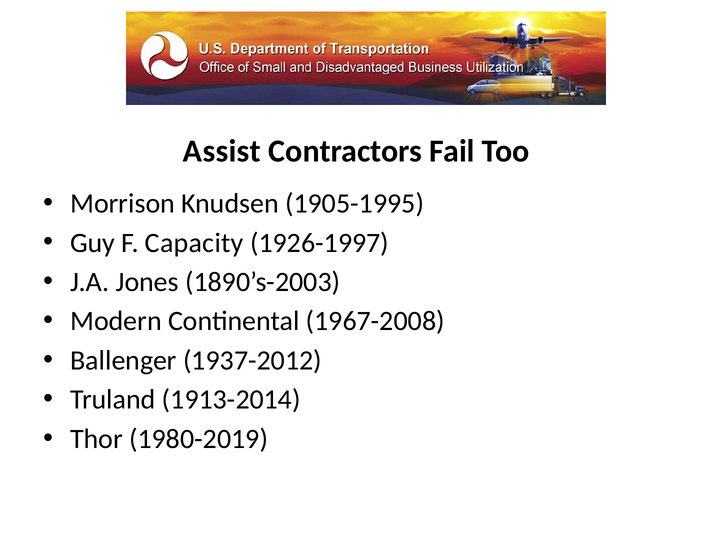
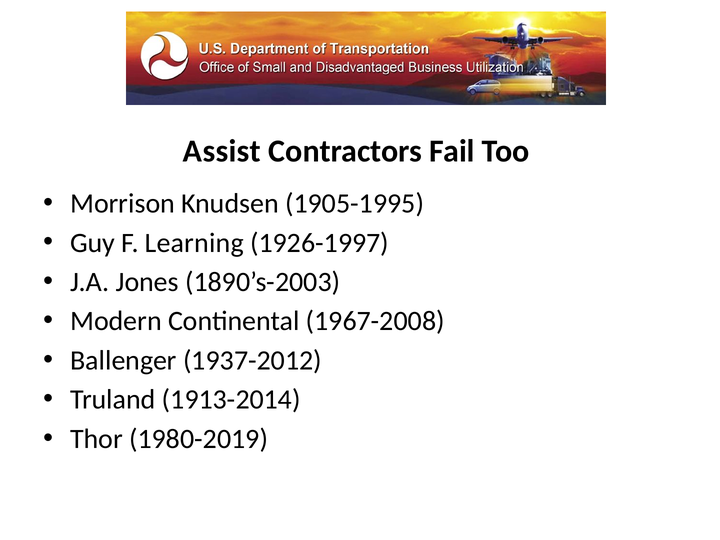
Capacity: Capacity -> Learning (194, 243)
